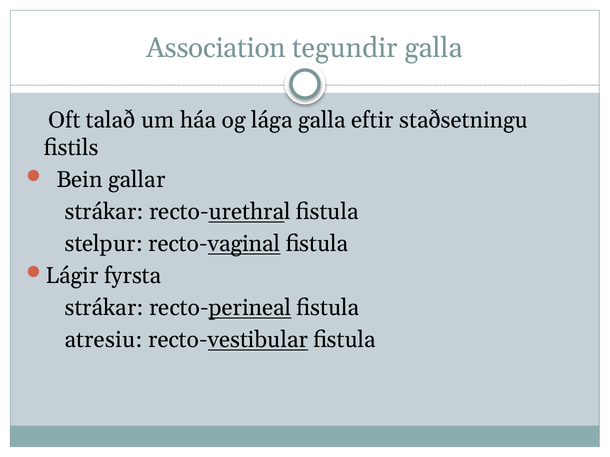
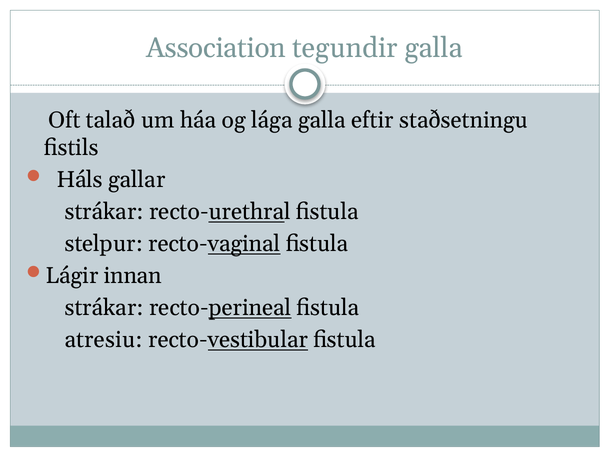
Bein: Bein -> Háls (80, 180)
fyrsta: fyrsta -> innan (133, 276)
